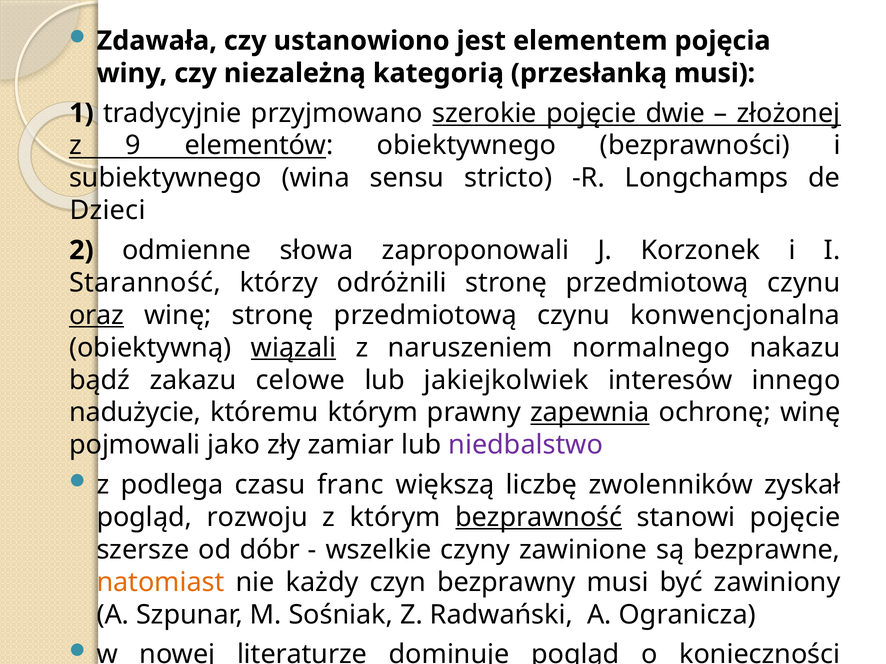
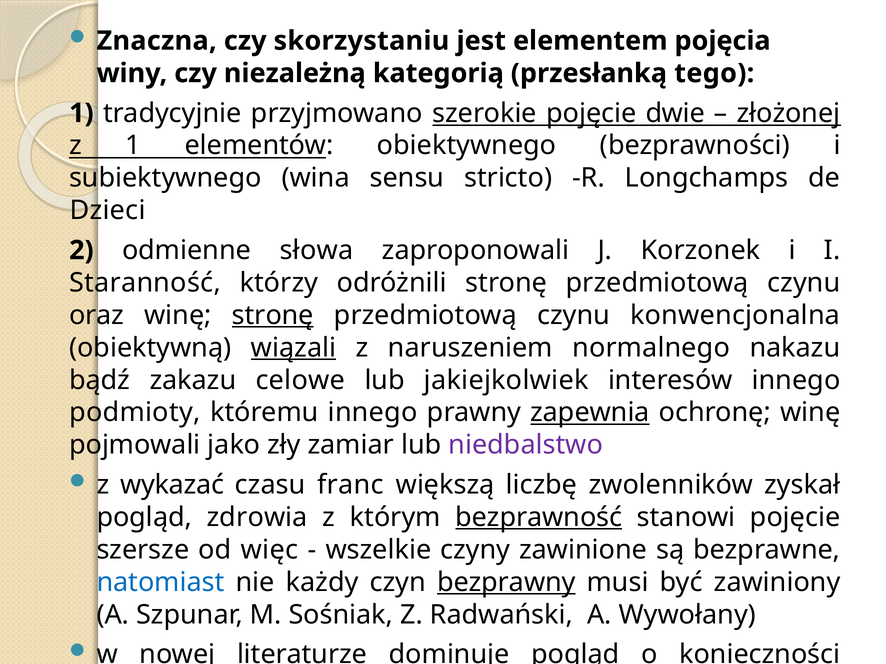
Zdawała: Zdawała -> Znaczna (157, 41)
ustanowiono: ustanowiono -> skorzystaniu (361, 41)
przesłanką musi: musi -> tego (714, 73)
z 9: 9 -> 1 (133, 146)
oraz underline: present -> none (97, 315)
stronę underline: none -> present (273, 315)
nadużycie: nadużycie -> podmioty (135, 413)
któremu którym: którym -> innego (373, 413)
podlega: podlega -> wykazać (172, 485)
rozwoju: rozwoju -> zdrowia (257, 518)
dóbr: dóbr -> więc (269, 550)
natomiast colour: orange -> blue (161, 583)
bezprawny underline: none -> present (506, 583)
Ogranicza: Ogranicza -> Wywołany (687, 615)
